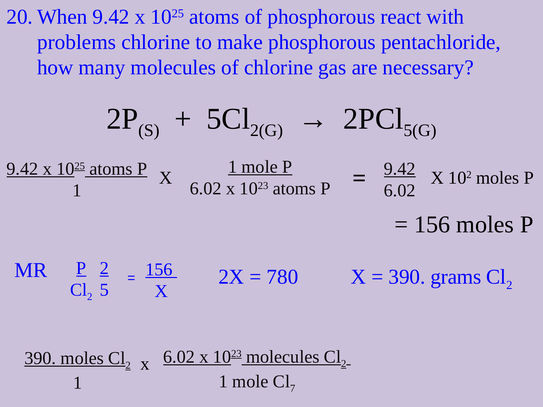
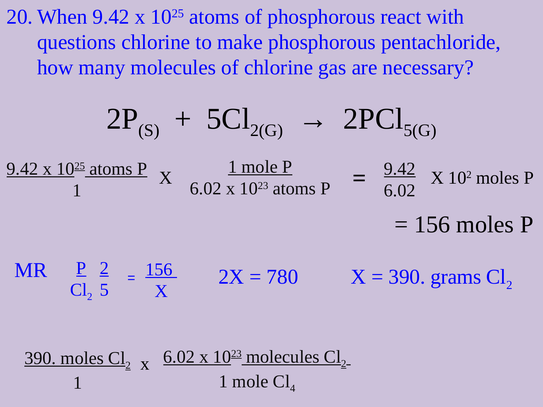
problems: problems -> questions (77, 42)
7: 7 -> 4 (293, 389)
